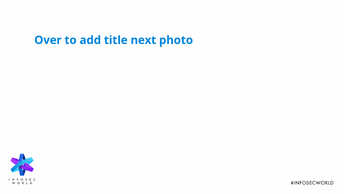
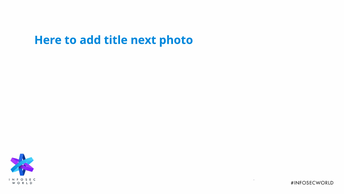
Over: Over -> Here (48, 40)
